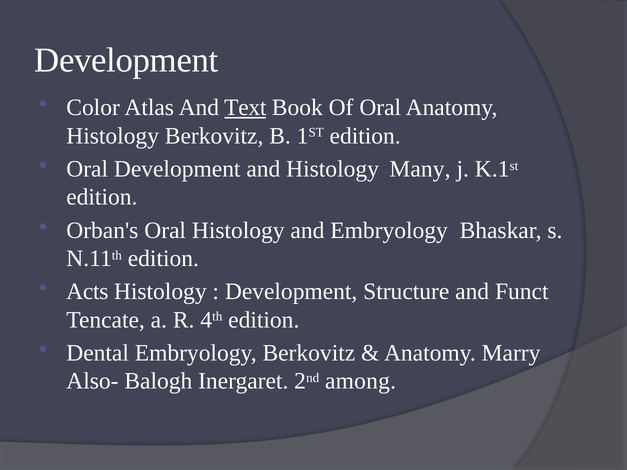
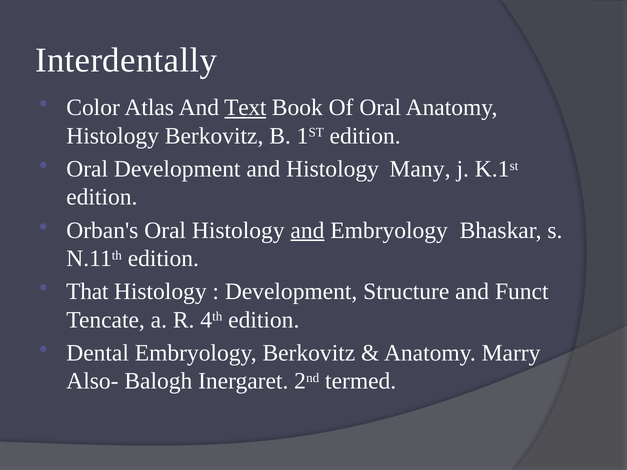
Development: Development -> Interdentally (126, 60)
and underline: none -> present (307, 230)
Acts: Acts -> That (87, 292)
among: among -> termed (361, 381)
